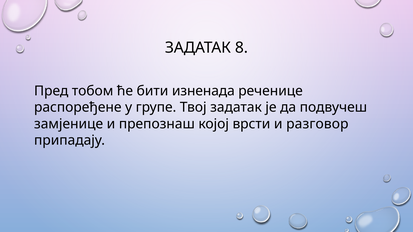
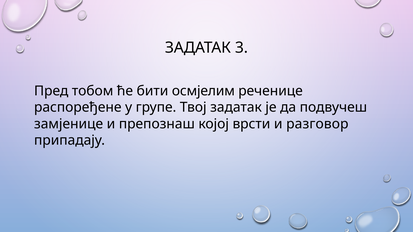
8: 8 -> 3 (241, 48)
изненада: изненада -> осмјелим (203, 91)
